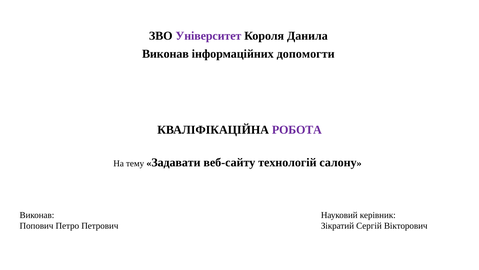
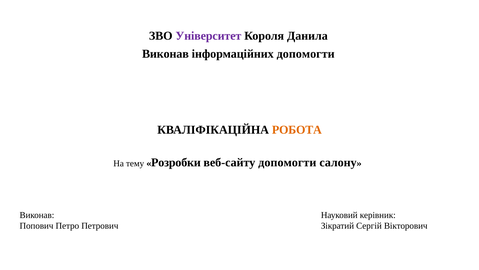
РОБОТА colour: purple -> orange (297, 129)
Задавати: Задавати -> Розробки (176, 162)
веб-сайту технологій: технологій -> допомогти (287, 162)
